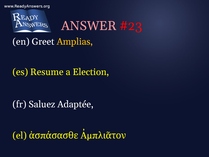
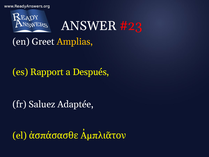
ANSWER colour: pink -> white (89, 26)
Resume: Resume -> Rapport (47, 72)
Election: Election -> Después (91, 72)
